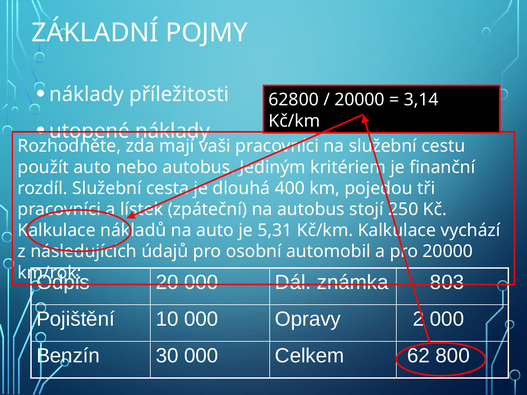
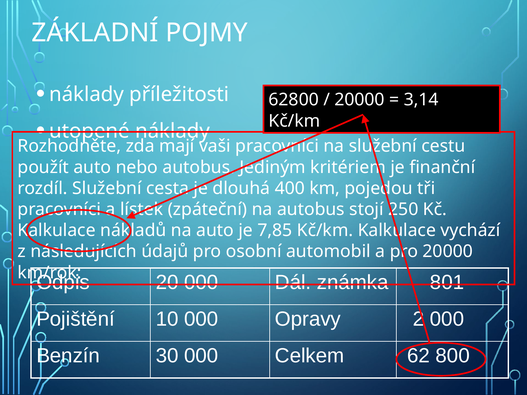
5,31: 5,31 -> 7,85 (275, 231)
803: 803 -> 801 (447, 283)
